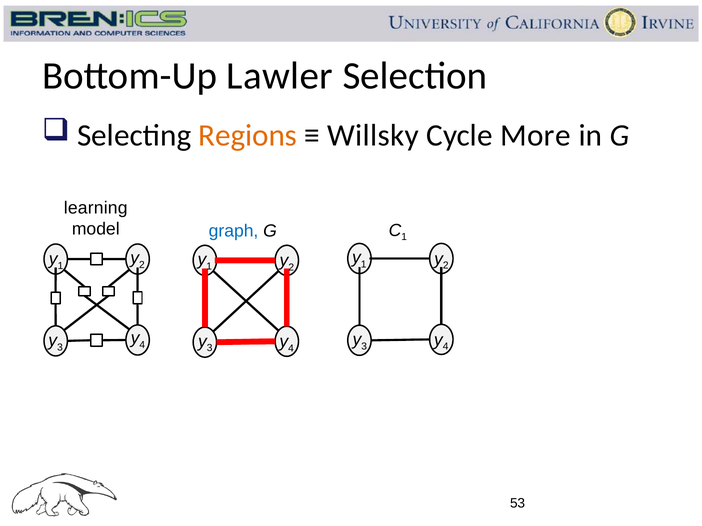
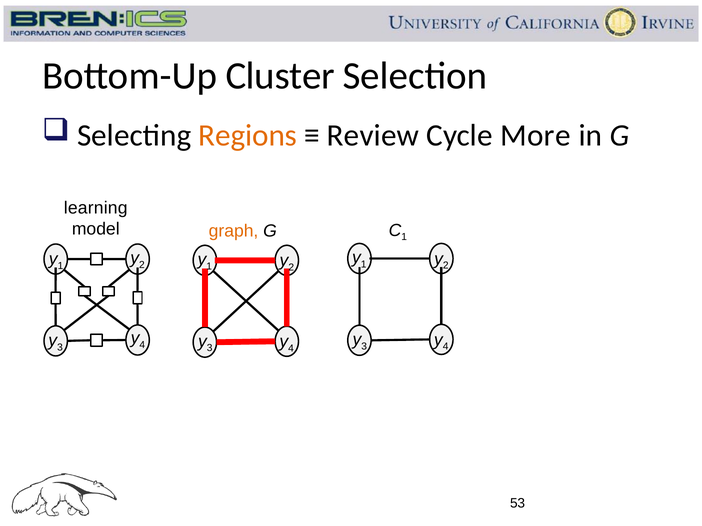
Lawler: Lawler -> Cluster (280, 76)
Willsky: Willsky -> Review (373, 136)
graph colour: blue -> orange (234, 231)
